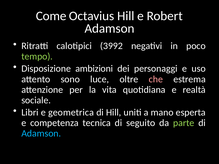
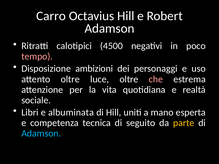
Come: Come -> Carro (51, 16)
3992: 3992 -> 4500 (111, 46)
tempo colour: light green -> pink (37, 56)
attento sono: sono -> oltre (70, 79)
geometrica: geometrica -> albuminata (71, 113)
parte colour: light green -> yellow (184, 123)
